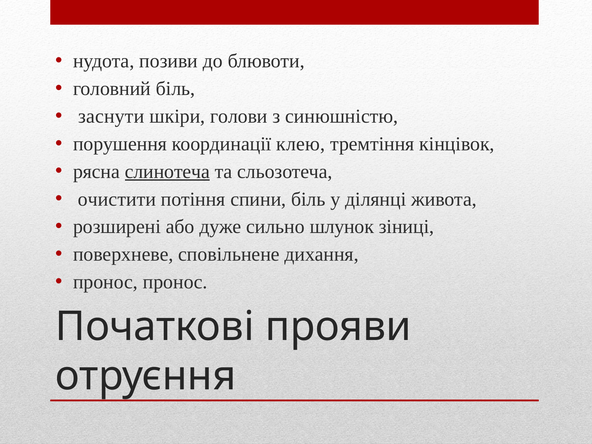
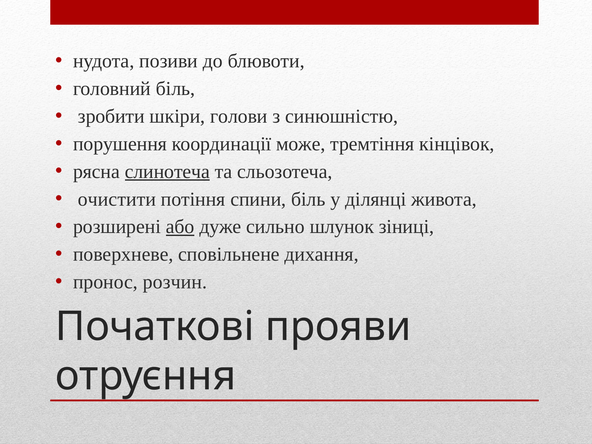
заснути: заснути -> зробити (111, 116)
клею: клею -> може (301, 144)
або underline: none -> present (180, 227)
пронос пронос: пронос -> розчин (175, 282)
